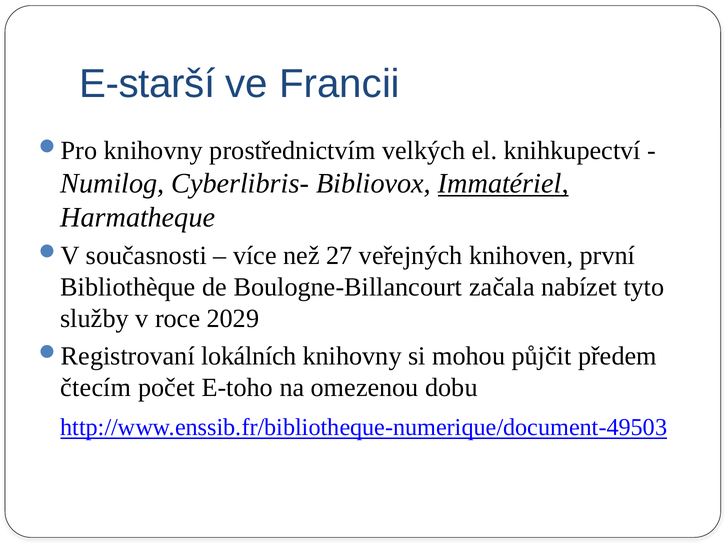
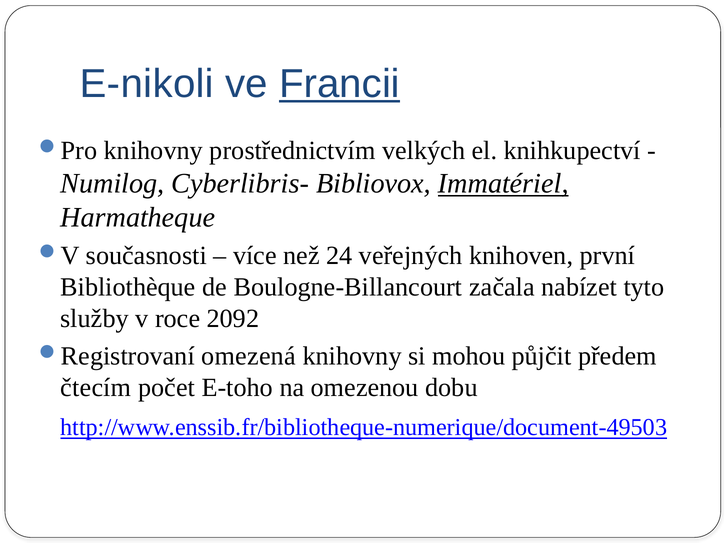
E-starší: E-starší -> E-nikoli (147, 84)
Francii underline: none -> present (339, 84)
27: 27 -> 24 (339, 256)
2029: 2029 -> 2092 (233, 318)
lokálních: lokálních -> omezená (249, 356)
